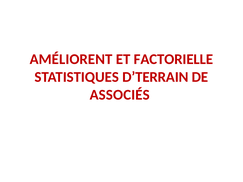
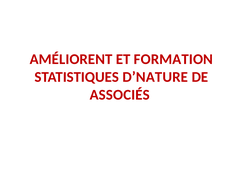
FACTORIELLE: FACTORIELLE -> FORMATION (173, 59)
D’TERRAIN: D’TERRAIN -> D’NATURE (155, 77)
